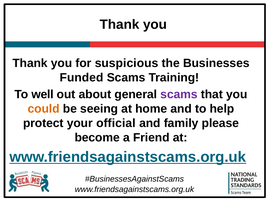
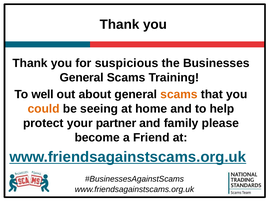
Funded: Funded -> General (82, 78)
scams colour: purple -> orange (179, 94)
official: official -> partner (116, 123)
